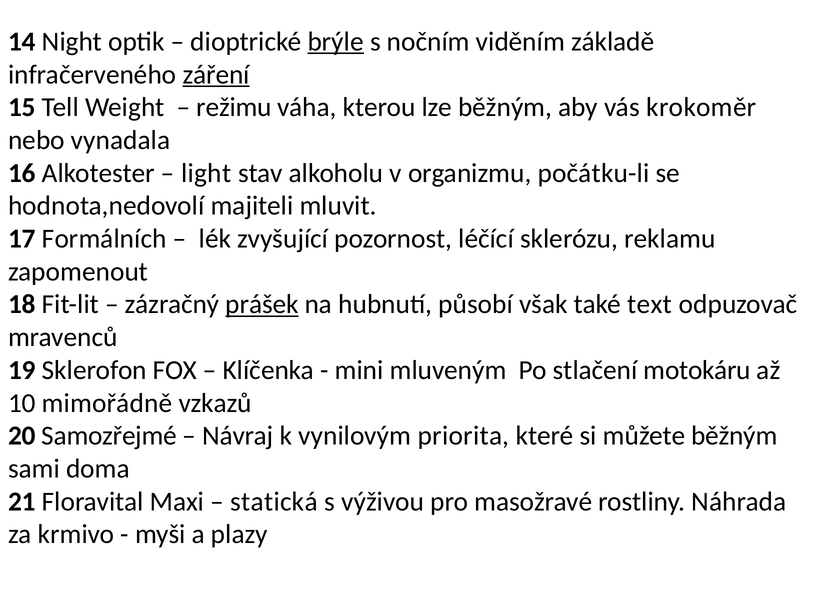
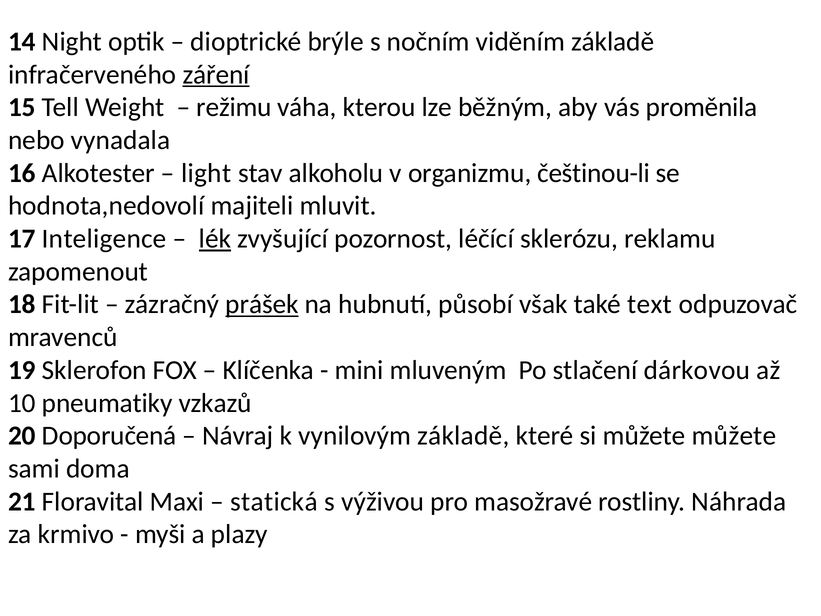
brýle underline: present -> none (336, 42)
krokoměr: krokoměr -> proměnila (702, 107)
počátku-li: počátku-li -> češtinou-li (594, 173)
Formálních: Formálních -> Inteligence (104, 239)
lék underline: none -> present (215, 239)
motokáru: motokáru -> dárkovou (697, 370)
mimořádně: mimořádně -> pneumatiky (107, 403)
Samozřejmé: Samozřejmé -> Doporučená (109, 436)
vynilovým priorita: priorita -> základě (463, 436)
můžete běžným: běžným -> můžete (734, 436)
